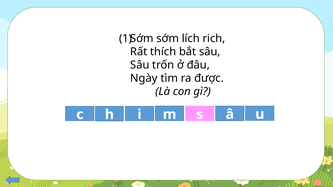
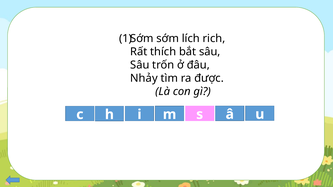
Ngày: Ngày -> Nhảy (144, 78)
